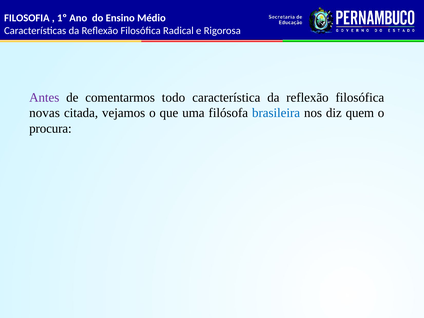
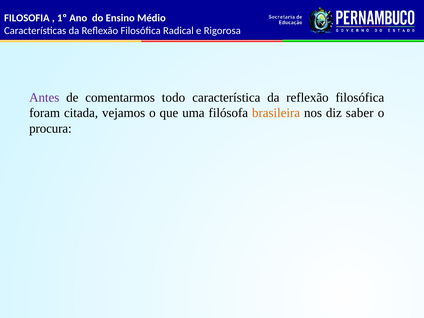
novas: novas -> foram (45, 113)
brasileira colour: blue -> orange (276, 113)
quem: quem -> saber (360, 113)
